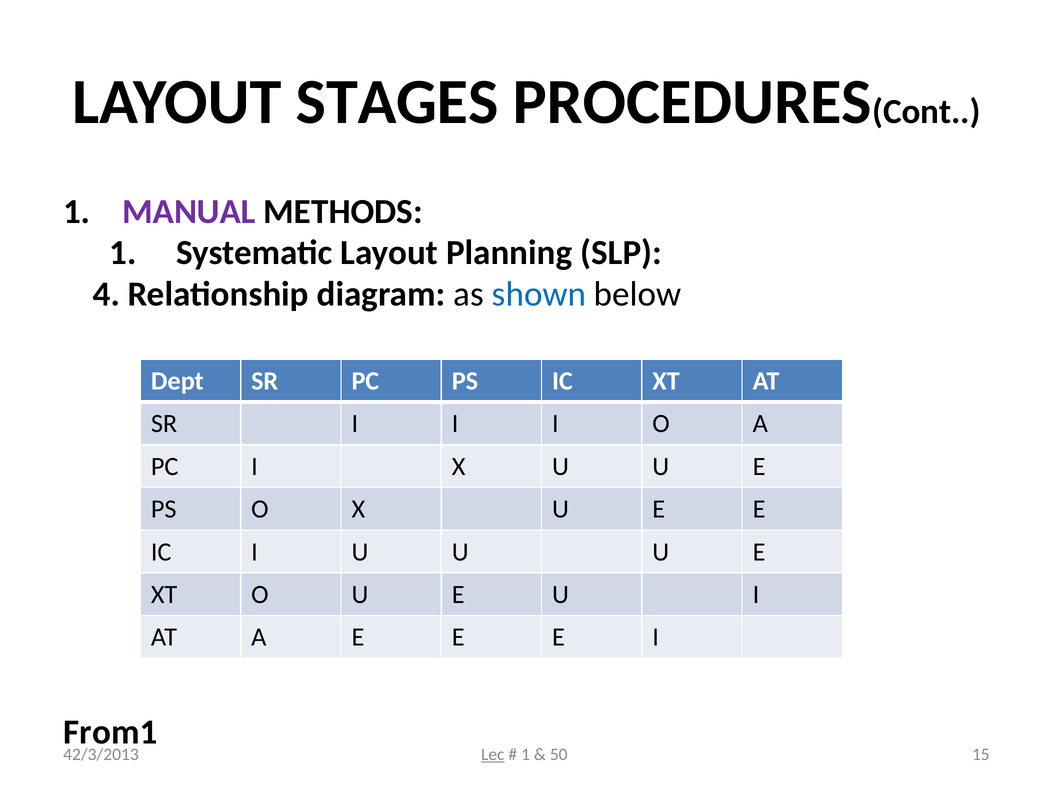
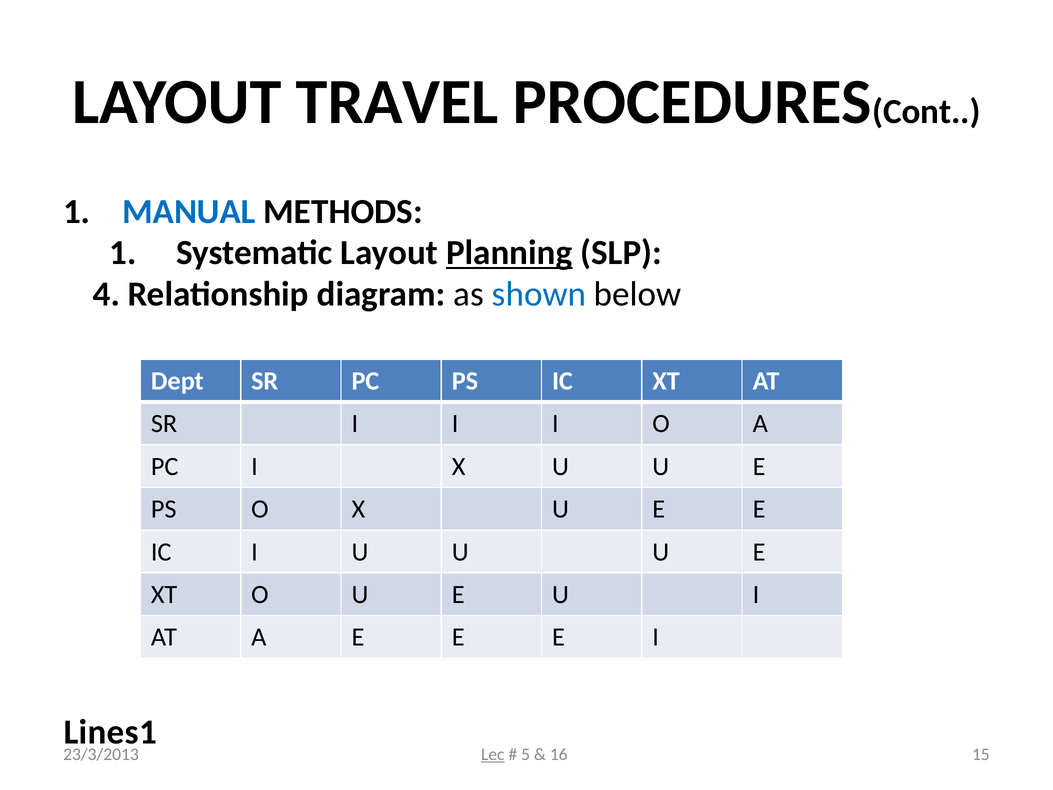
STAGES: STAGES -> TRAVEL (397, 102)
MANUAL colour: purple -> blue (189, 212)
Planning underline: none -> present (509, 253)
From1: From1 -> Lines1 (110, 732)
1: 1 -> 5 (526, 754)
50: 50 -> 16 (559, 754)
42/3/2013: 42/3/2013 -> 23/3/2013 (101, 754)
